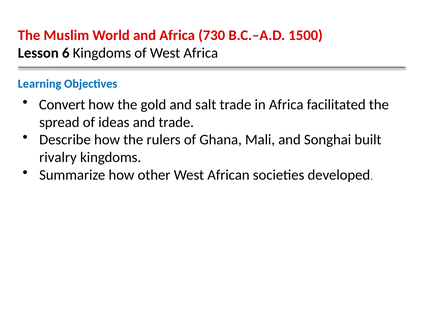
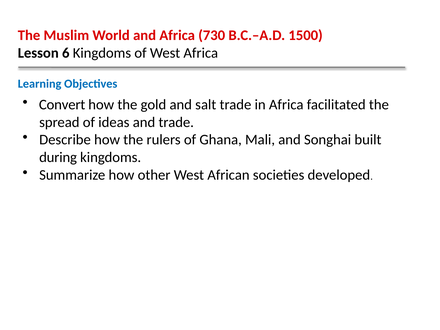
rivalry: rivalry -> during (58, 157)
